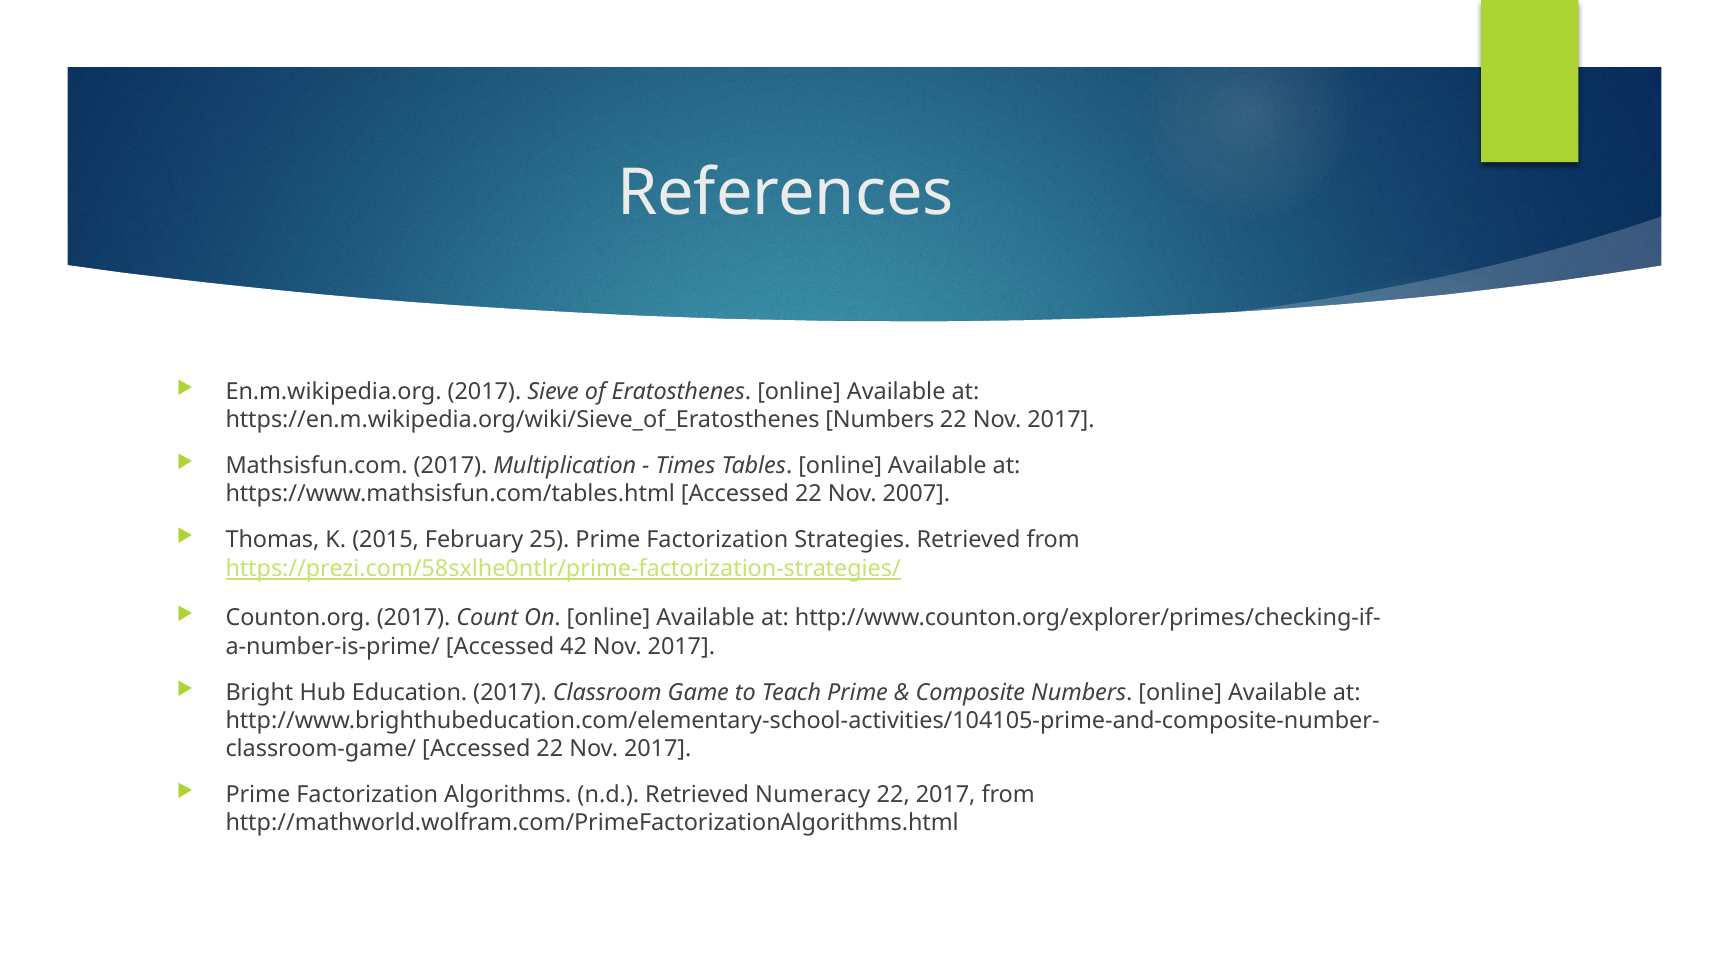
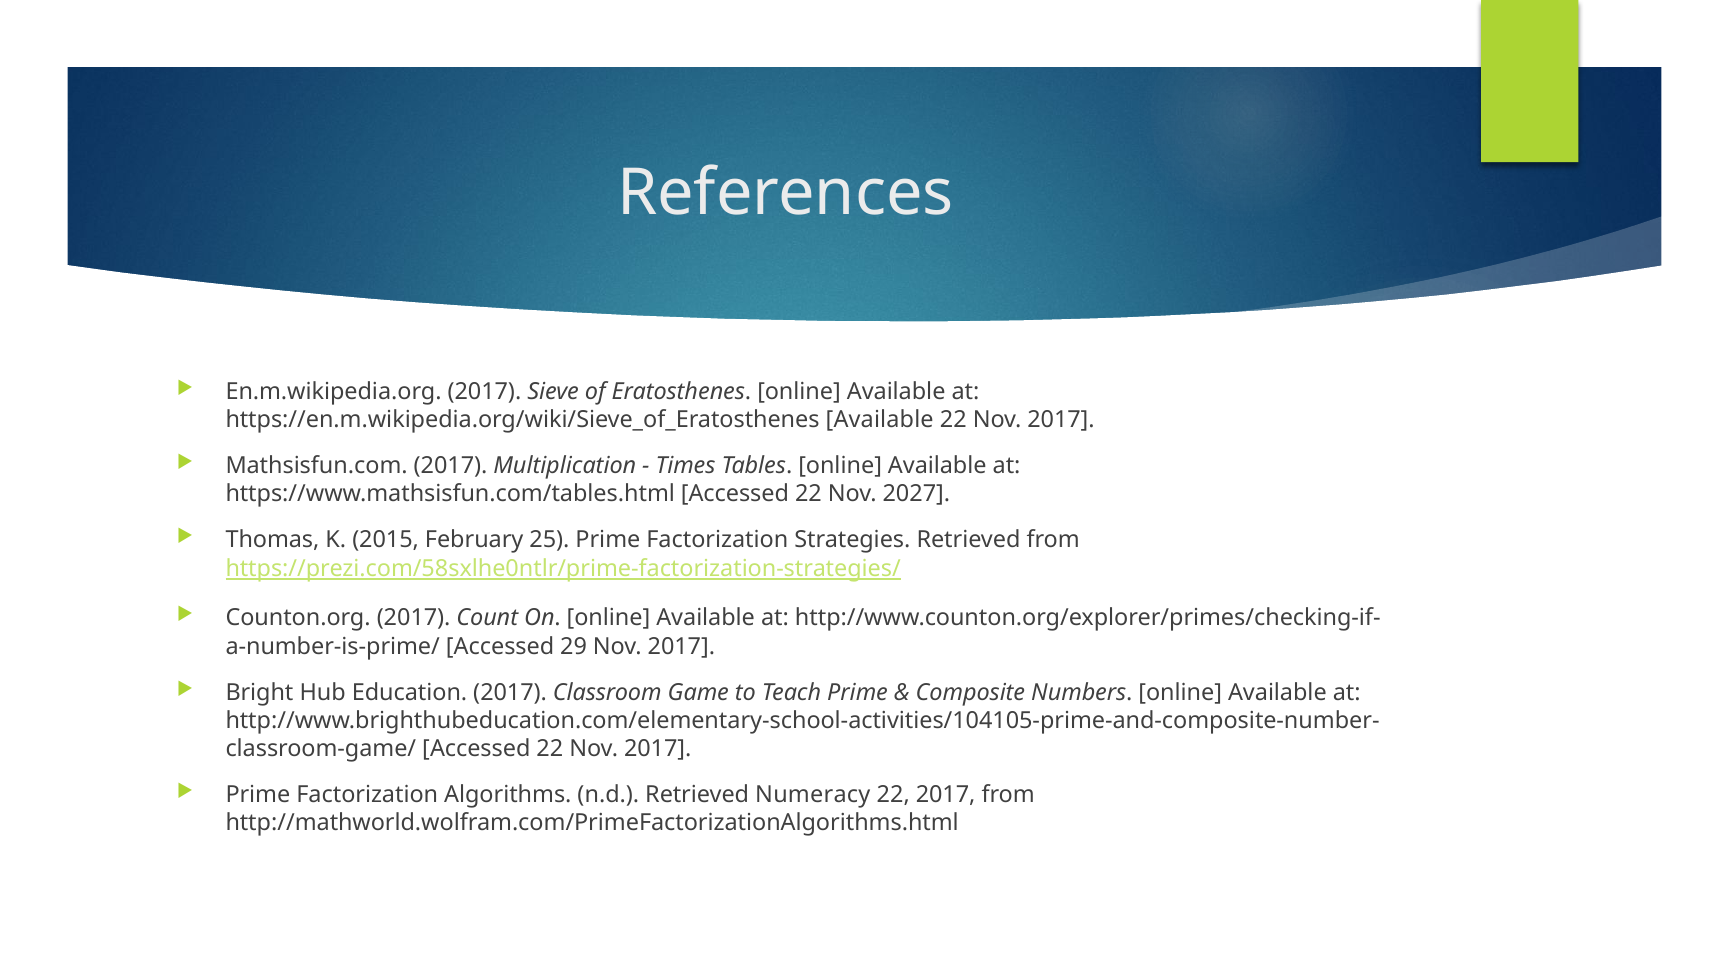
https://en.m.wikipedia.org/wiki/Sieve_of_Eratosthenes Numbers: Numbers -> Available (880, 420)
2007: 2007 -> 2027 (916, 494)
42: 42 -> 29 (574, 646)
